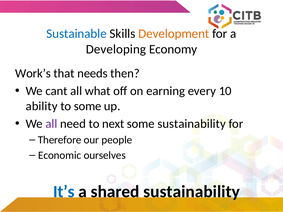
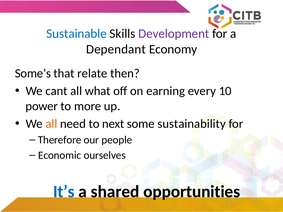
Development colour: orange -> purple (174, 34)
Developing: Developing -> Dependant (116, 49)
Work’s: Work’s -> Some’s (33, 74)
needs: needs -> relate (92, 74)
ability: ability -> power (42, 106)
to some: some -> more (88, 106)
all colour: purple -> orange (51, 124)
shared sustainability: sustainability -> opportunities (192, 192)
